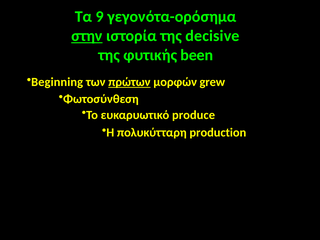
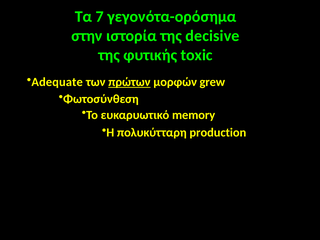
9: 9 -> 7 (100, 17)
στην underline: present -> none (87, 36)
been: been -> toxic (197, 55)
Beginning: Beginning -> Adequate (57, 82)
produce: produce -> memory (194, 115)
